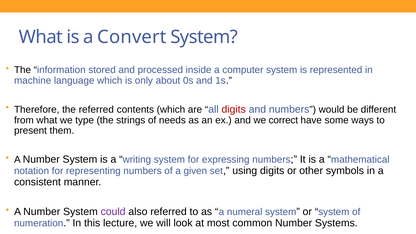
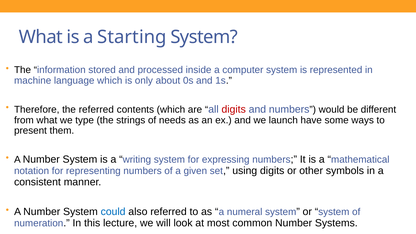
Convert: Convert -> Starting (132, 37)
correct: correct -> launch (283, 120)
could colour: purple -> blue (113, 212)
